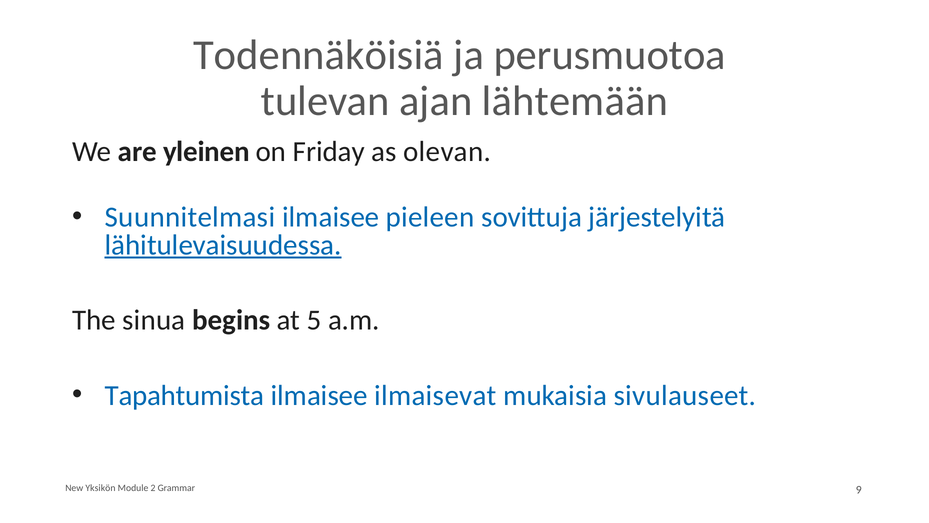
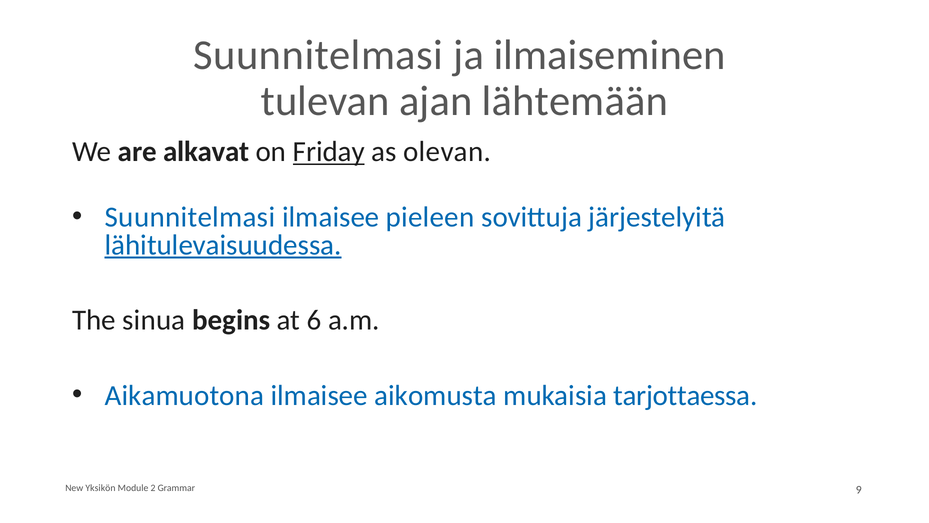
Todennäköisiä: Todennäköisiä -> Suunnitelmasi (318, 55)
perusmuotoa: perusmuotoa -> ilmaiseminen (610, 55)
yleinen: yleinen -> alkavat (206, 152)
Friday underline: none -> present (329, 152)
5: 5 -> 6 (314, 320)
Tapahtumista: Tapahtumista -> Aikamuotona (184, 395)
ilmaisevat: ilmaisevat -> aikomusta (436, 395)
sivulauseet: sivulauseet -> tarjottaessa (685, 395)
